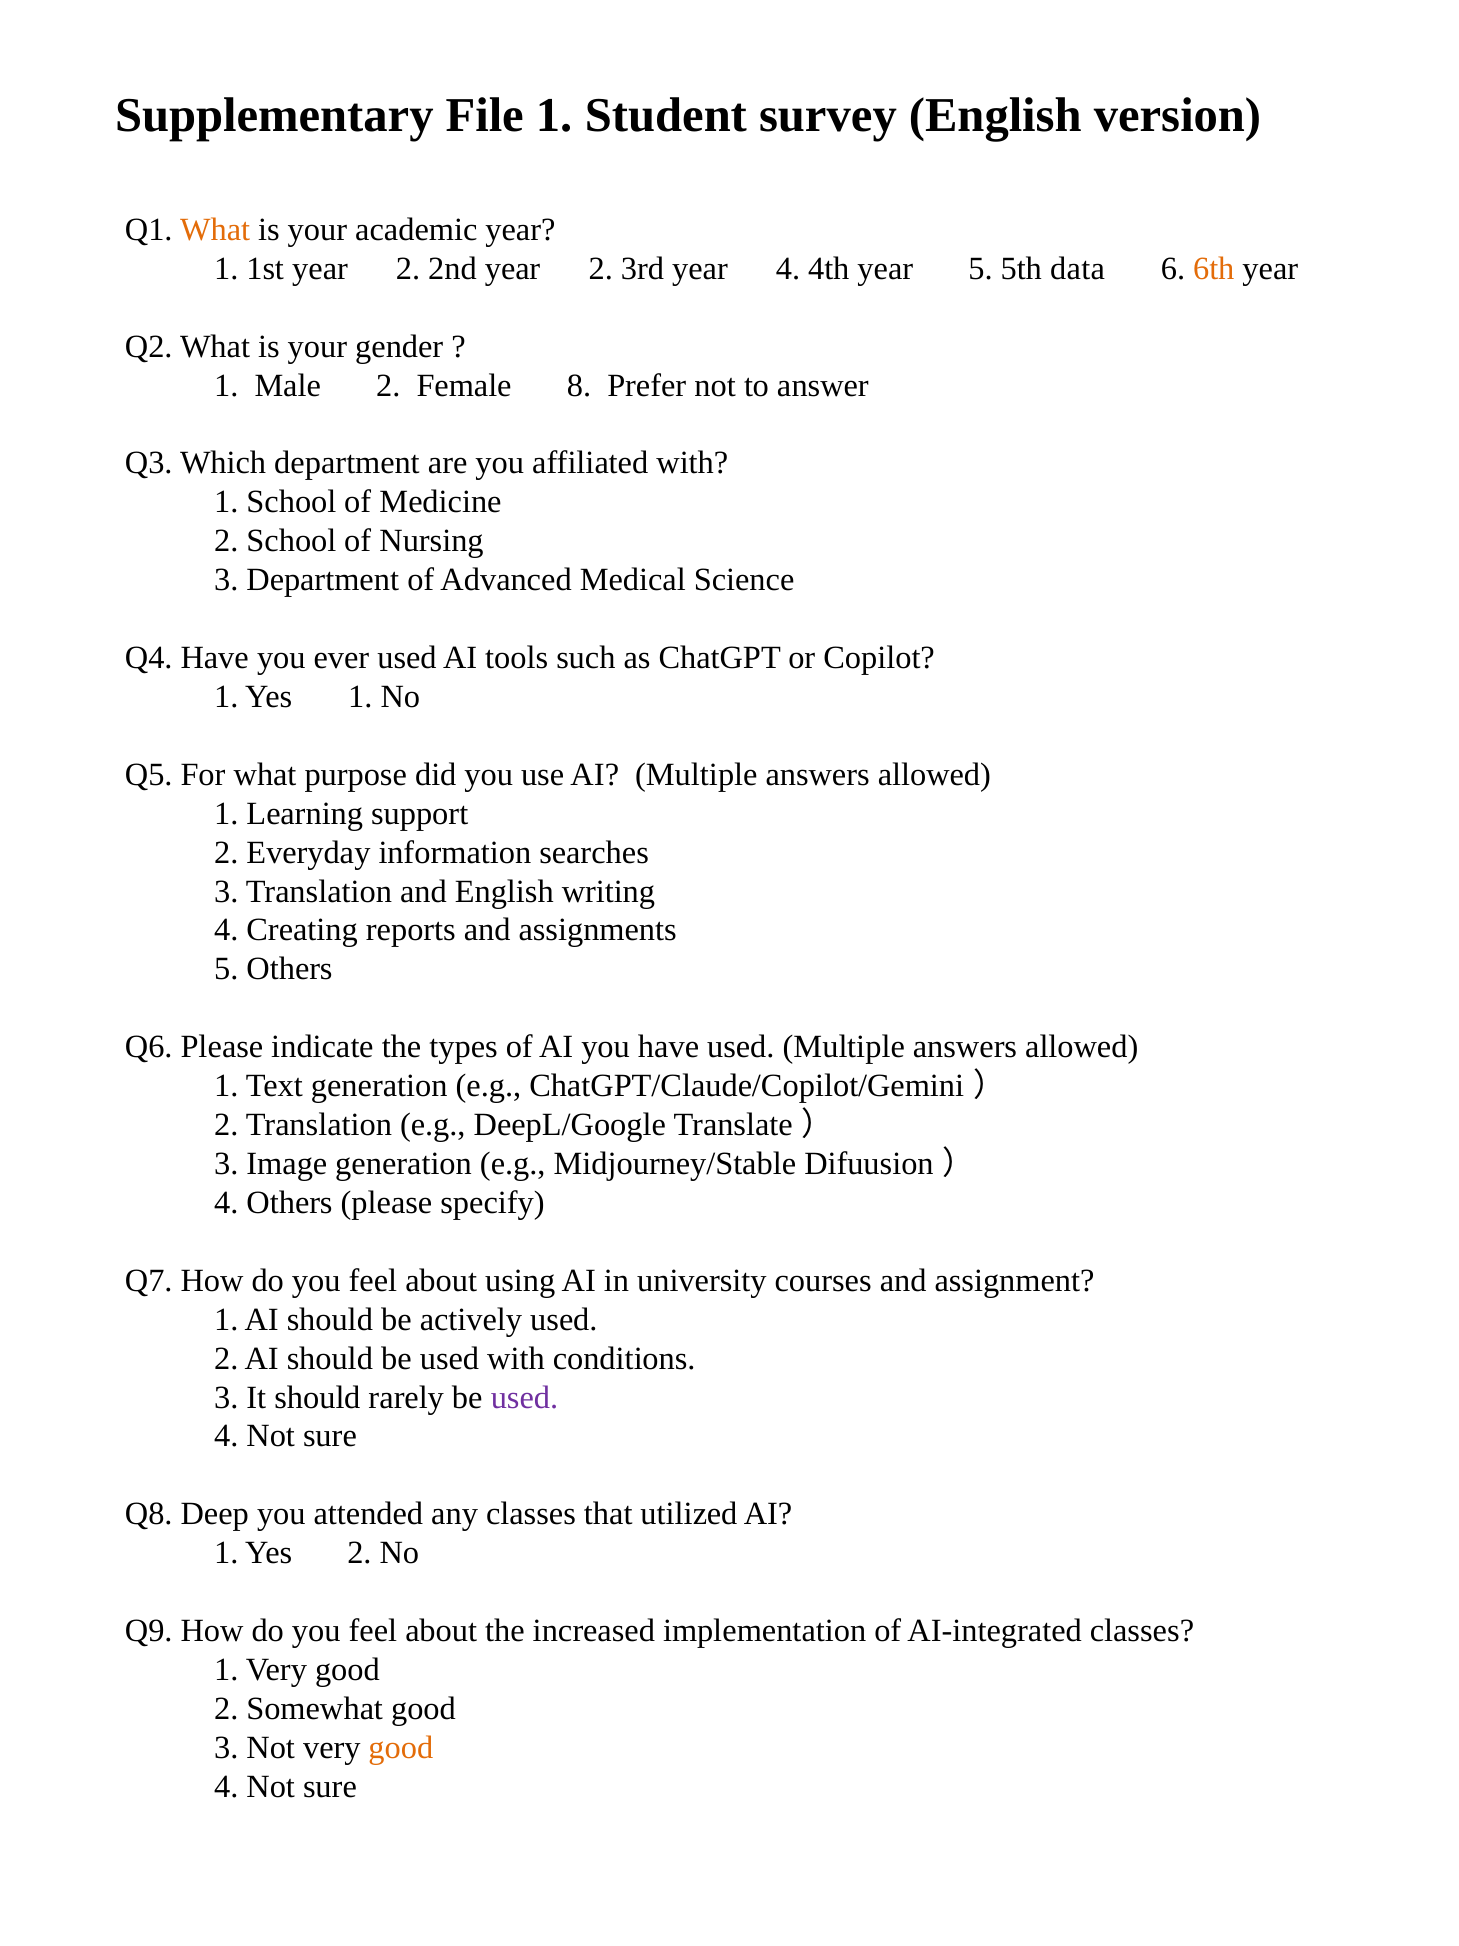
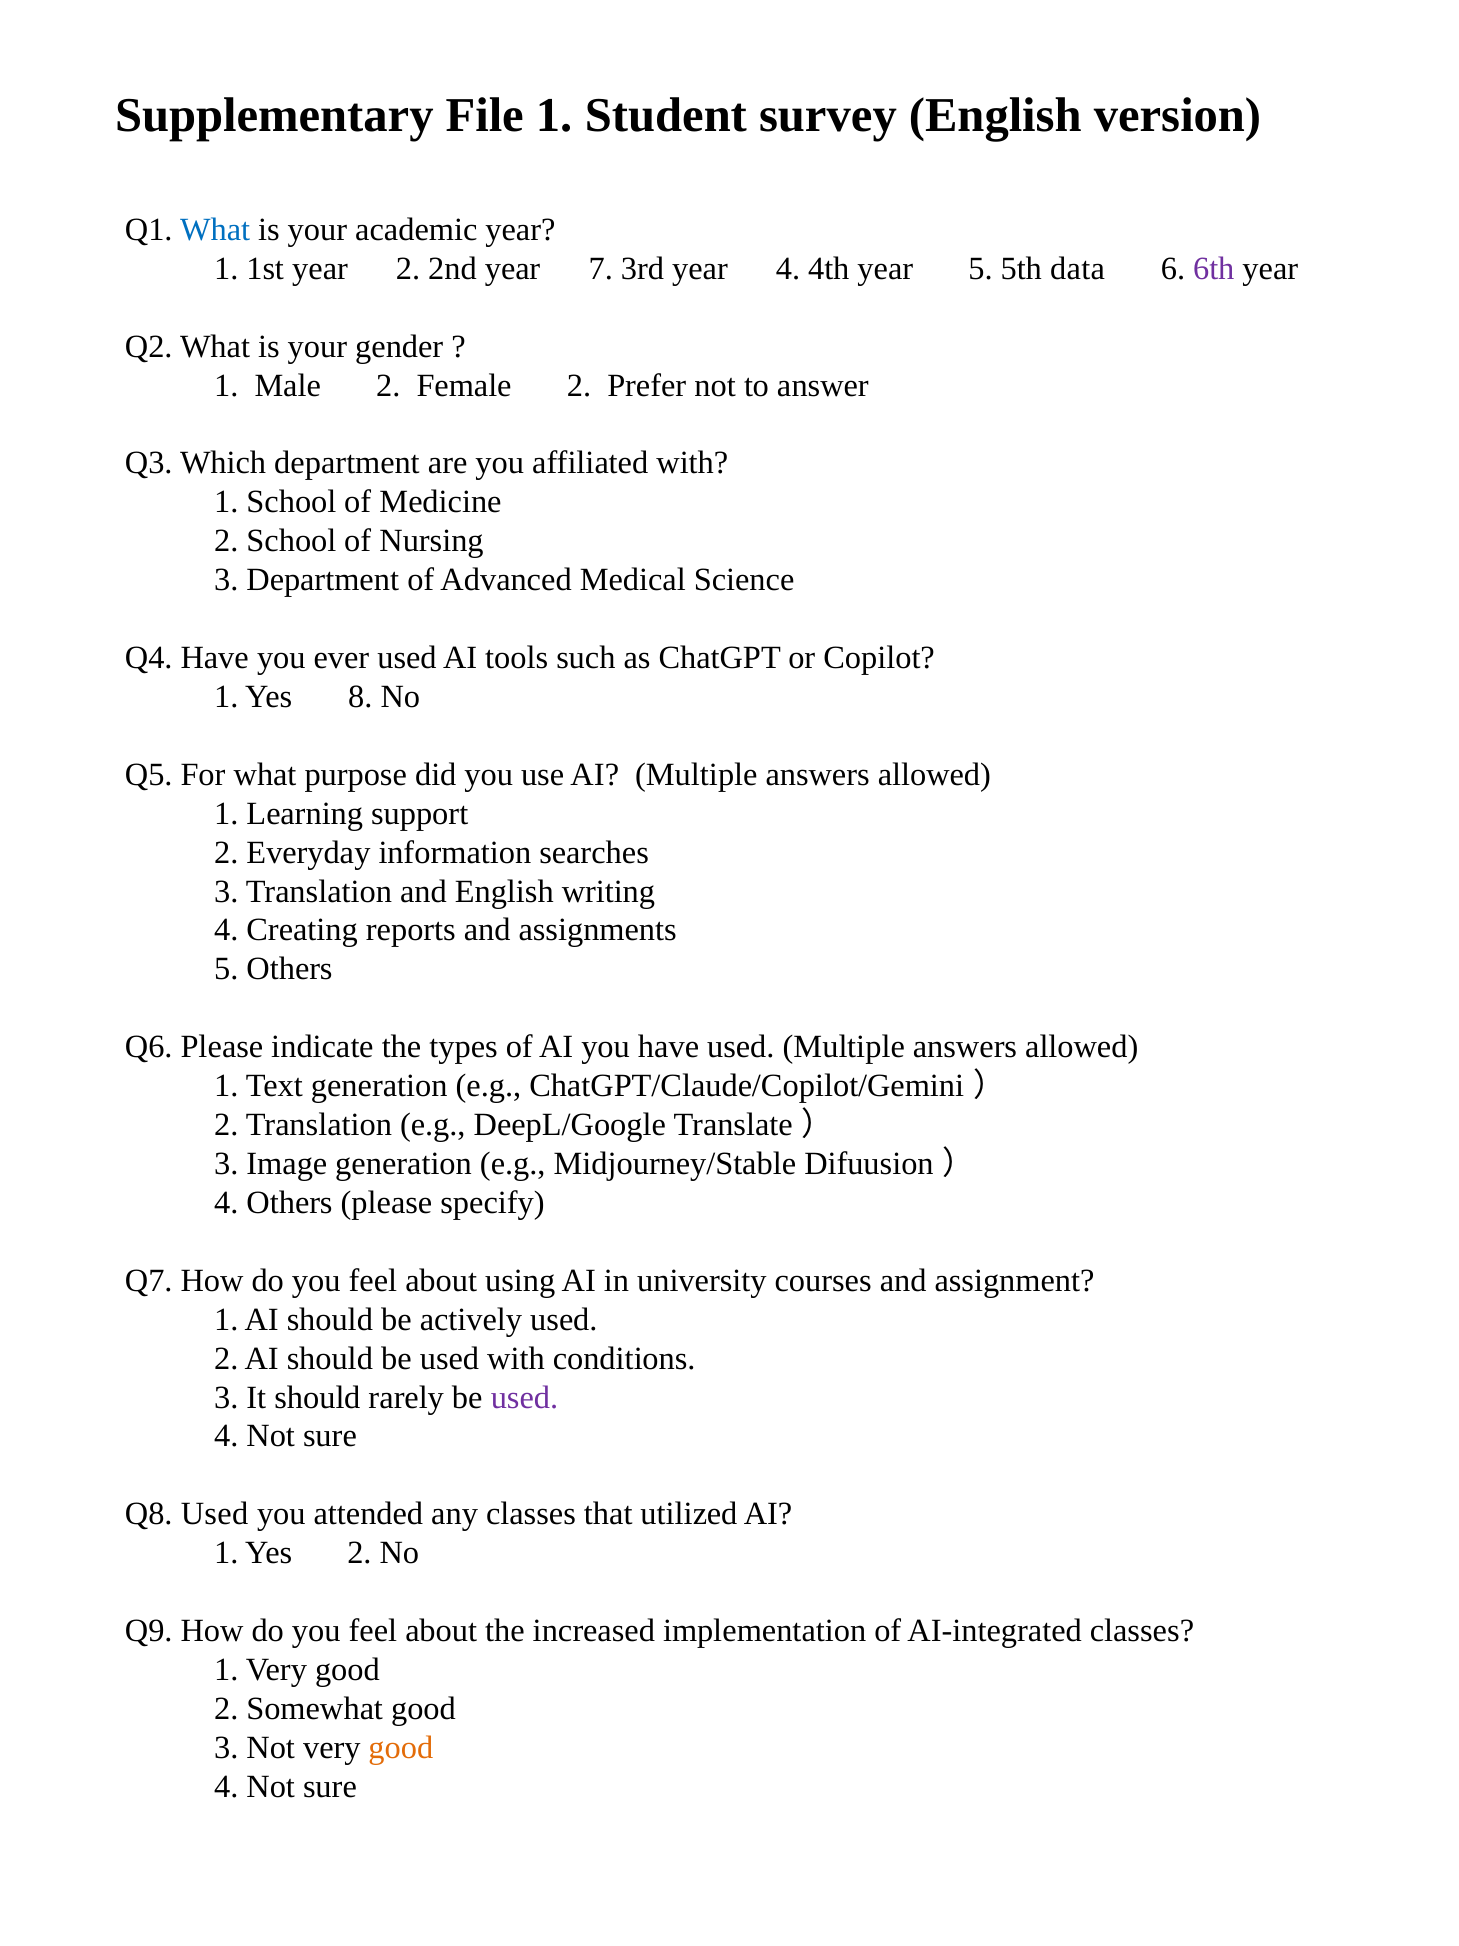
What colour: orange -> blue (215, 230)
2nd year 2: 2 -> 7 (601, 269)
6th colour: orange -> purple (1214, 269)
Female 8: 8 -> 2 (579, 385)
Yes 1: 1 -> 8 (360, 697)
Q8 Deep: Deep -> Used (215, 1514)
